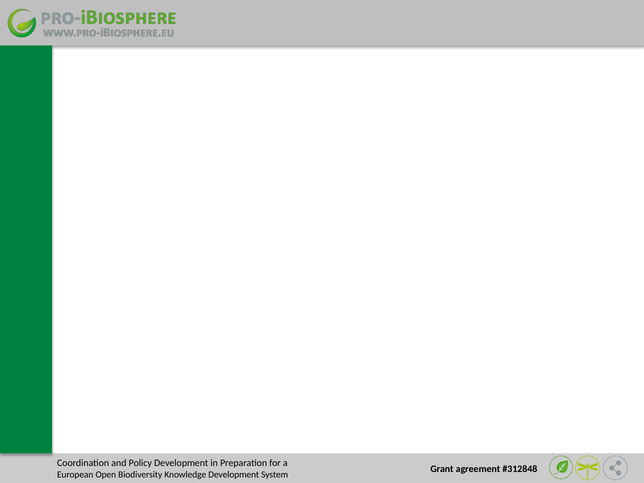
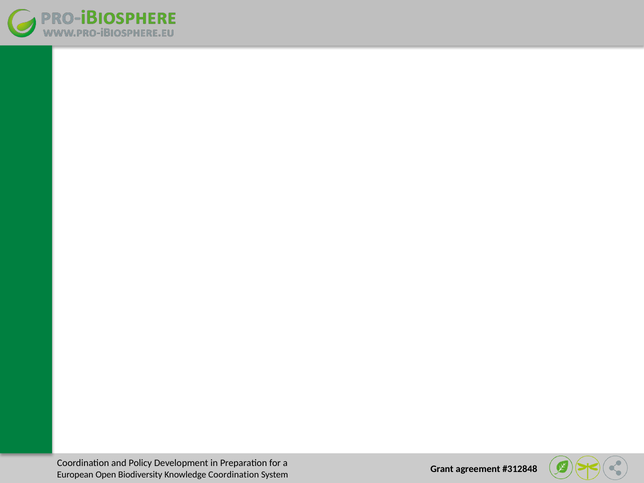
Knowledge Development: Development -> Coordination (234, 475)
